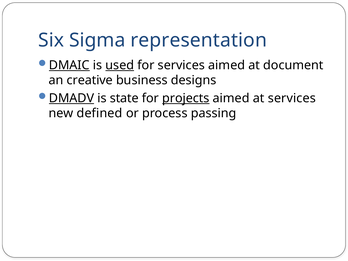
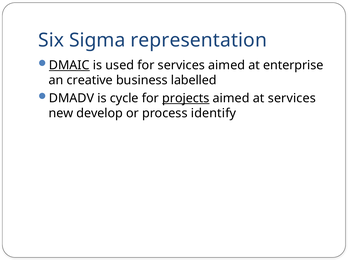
used underline: present -> none (120, 65)
document: document -> enterprise (293, 65)
designs: designs -> labelled (194, 80)
DMADV underline: present -> none (72, 98)
state: state -> cycle (124, 98)
defined: defined -> develop (100, 113)
passing: passing -> identify (214, 113)
